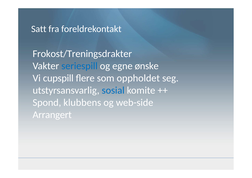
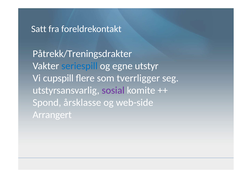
Frokost/Treningsdrakter: Frokost/Treningsdrakter -> Påtrekk/Treningsdrakter (82, 54)
ønske: ønske -> utstyr (147, 66)
oppholdet: oppholdet -> tverrligger (138, 78)
sosial colour: blue -> purple (113, 91)
klubbens: klubbens -> årsklasse (82, 103)
